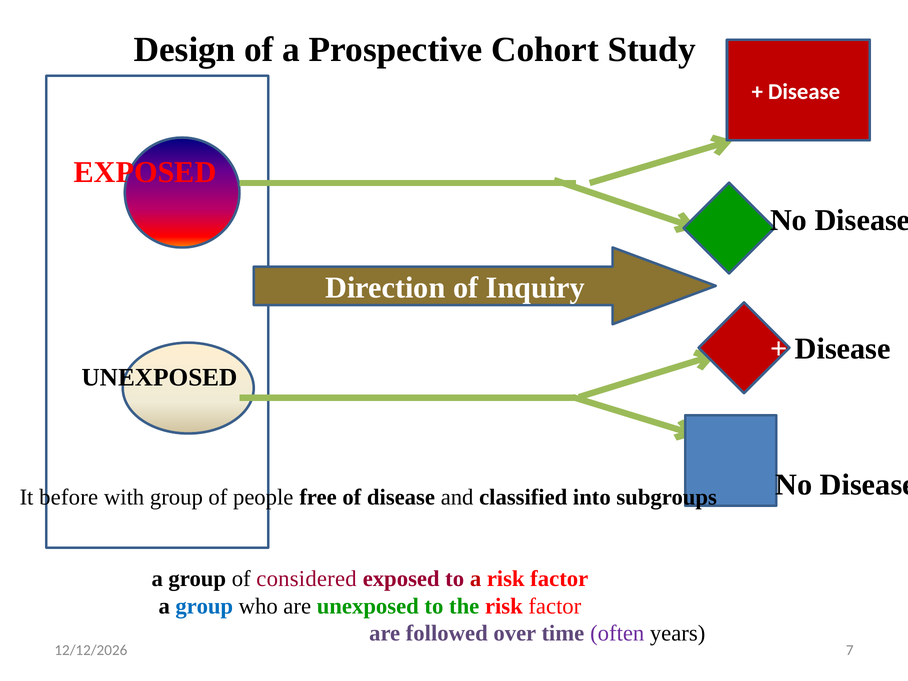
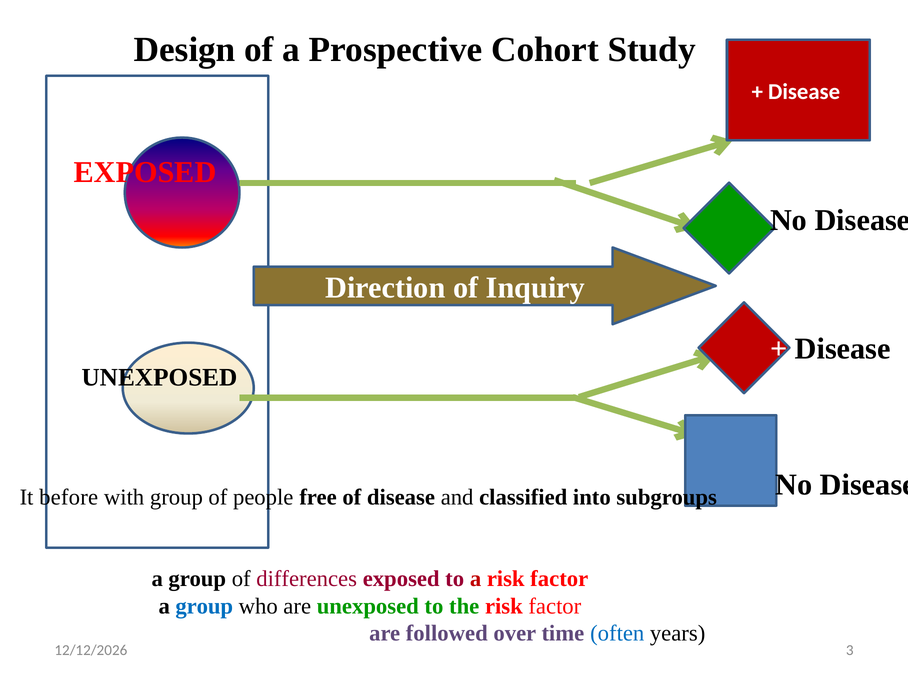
considered: considered -> differences (307, 579)
often colour: purple -> blue (617, 633)
7: 7 -> 3 (850, 650)
